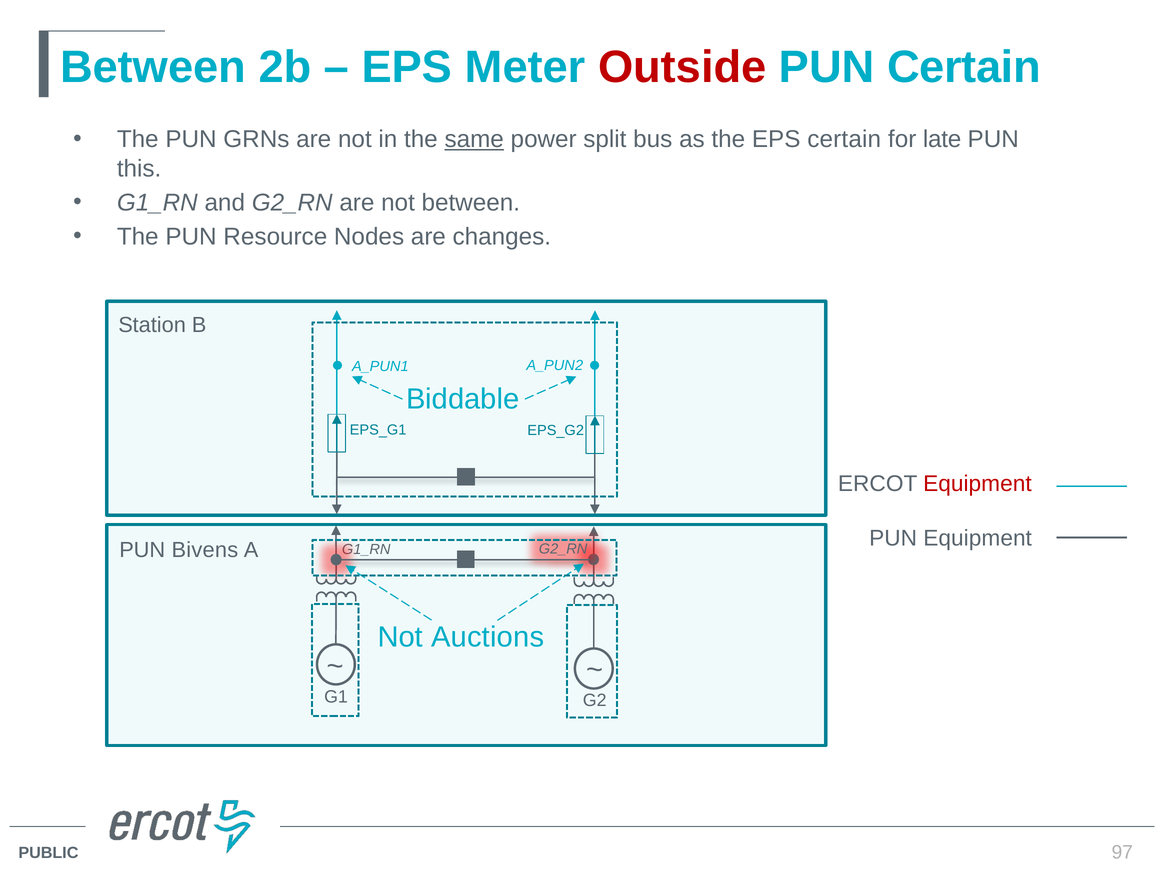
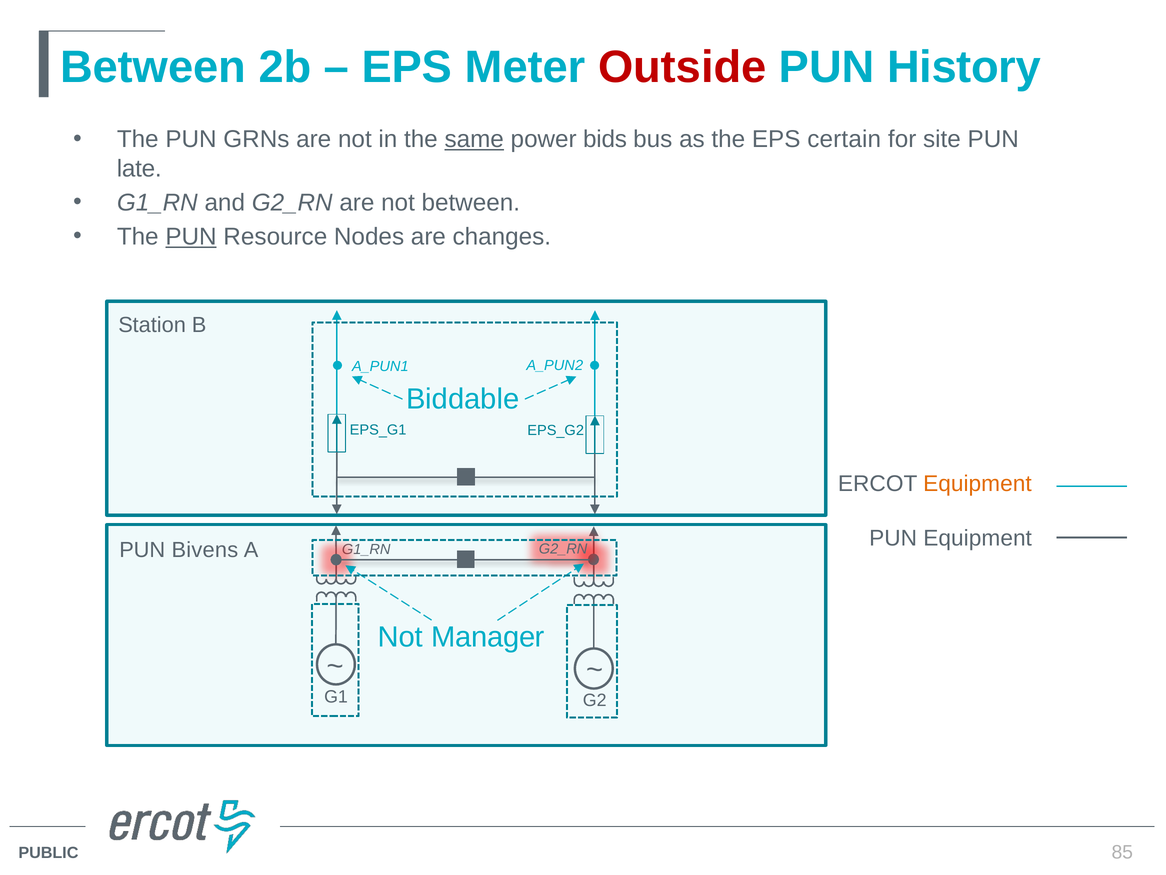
PUN Certain: Certain -> History (964, 67)
split: split -> bids (605, 139)
late: late -> site (942, 139)
this: this -> late (139, 168)
PUN underline: none -> present (191, 237)
Equipment colour: red -> orange (977, 483)
Auctions: Auctions -> Manager (488, 637)
97: 97 -> 85 (1122, 852)
